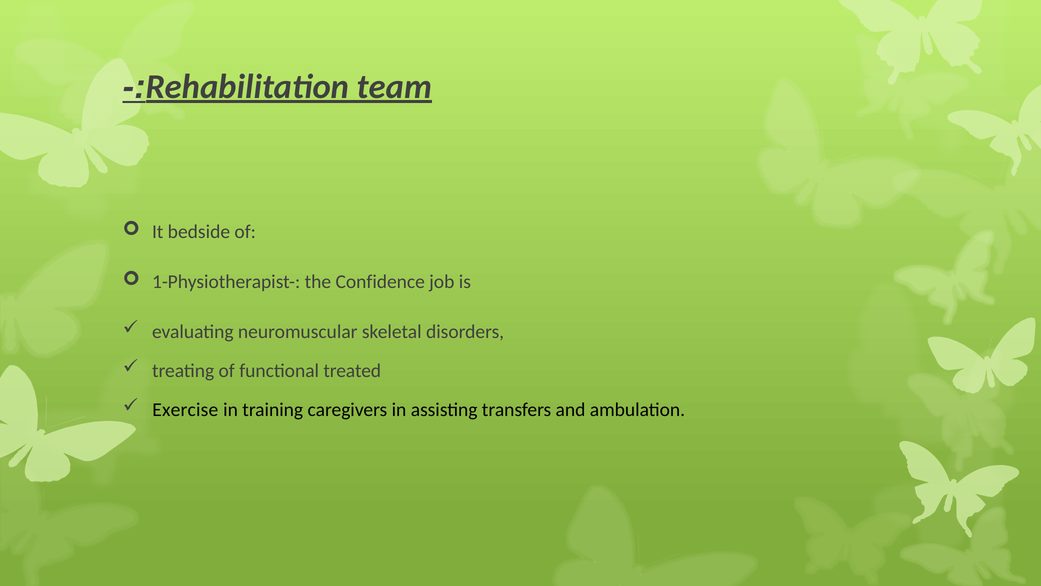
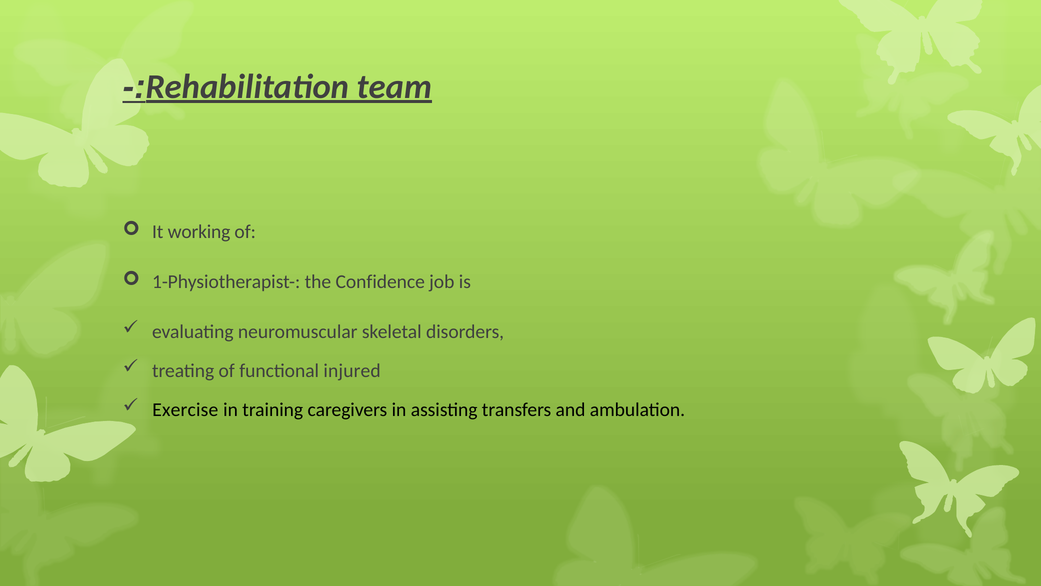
bedside: bedside -> working (199, 232)
treated: treated -> injured (352, 371)
